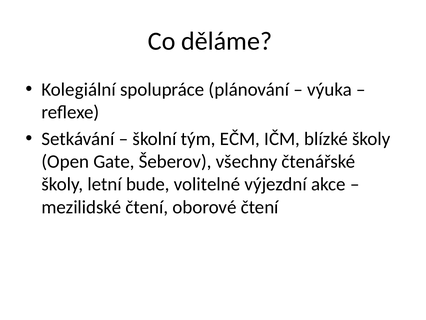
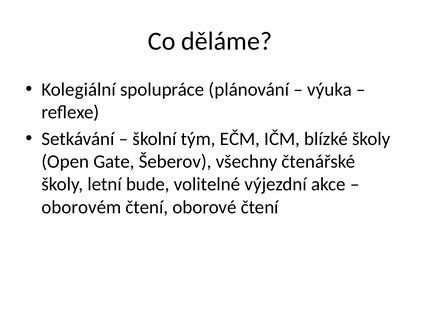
mezilidské: mezilidské -> oborovém (81, 207)
